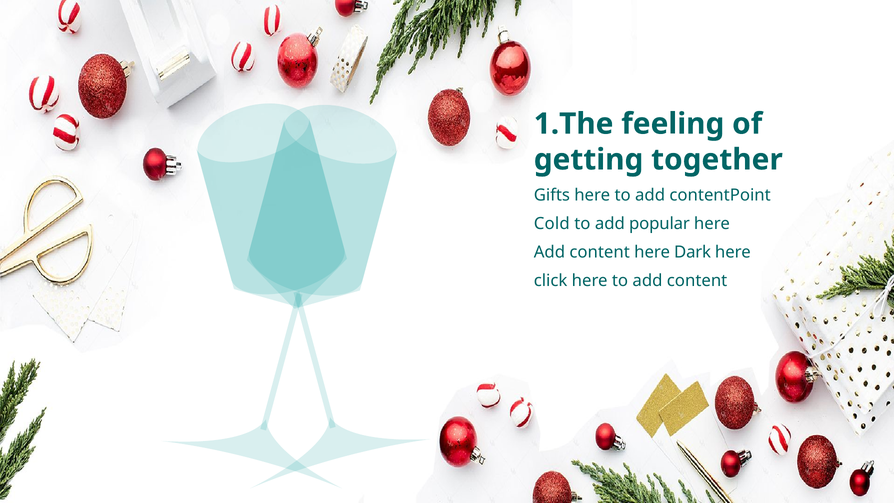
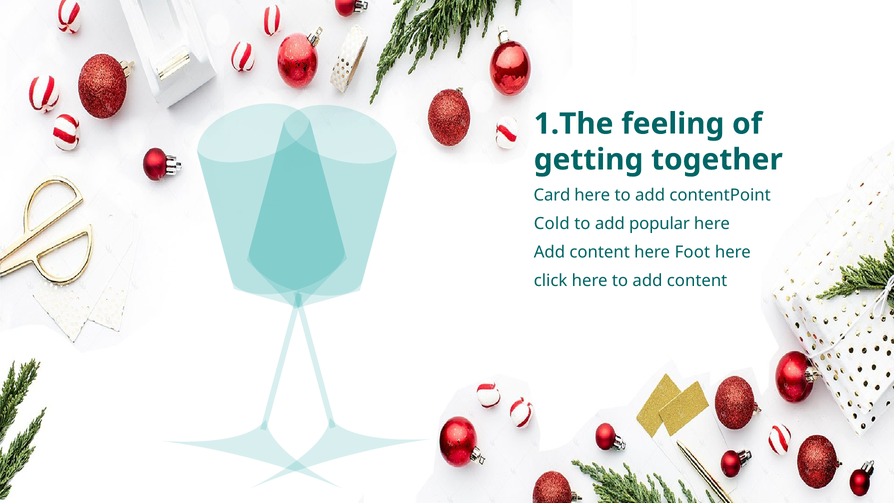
Gifts: Gifts -> Card (552, 195)
Dark: Dark -> Foot (692, 252)
